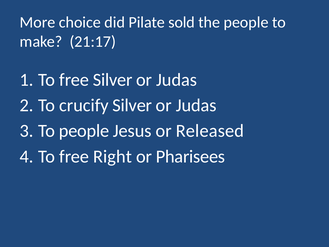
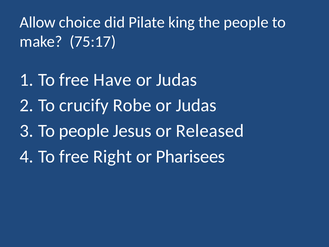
More: More -> Allow (38, 22)
sold: sold -> king (182, 22)
21:17: 21:17 -> 75:17 (93, 41)
free Silver: Silver -> Have (112, 80)
crucify Silver: Silver -> Robe (132, 105)
